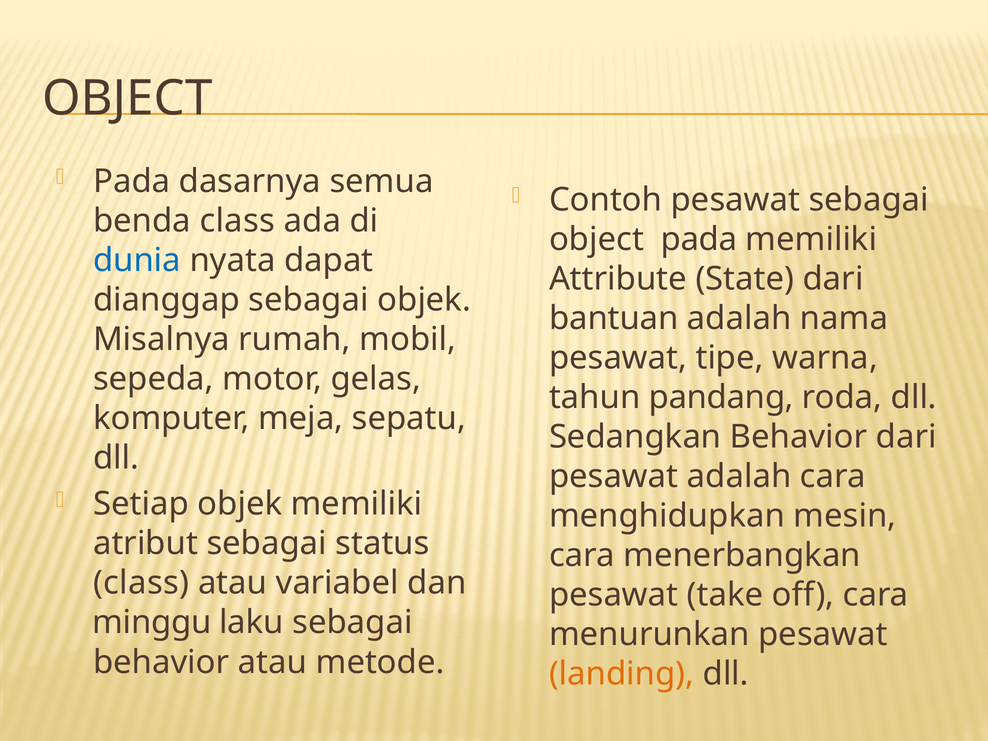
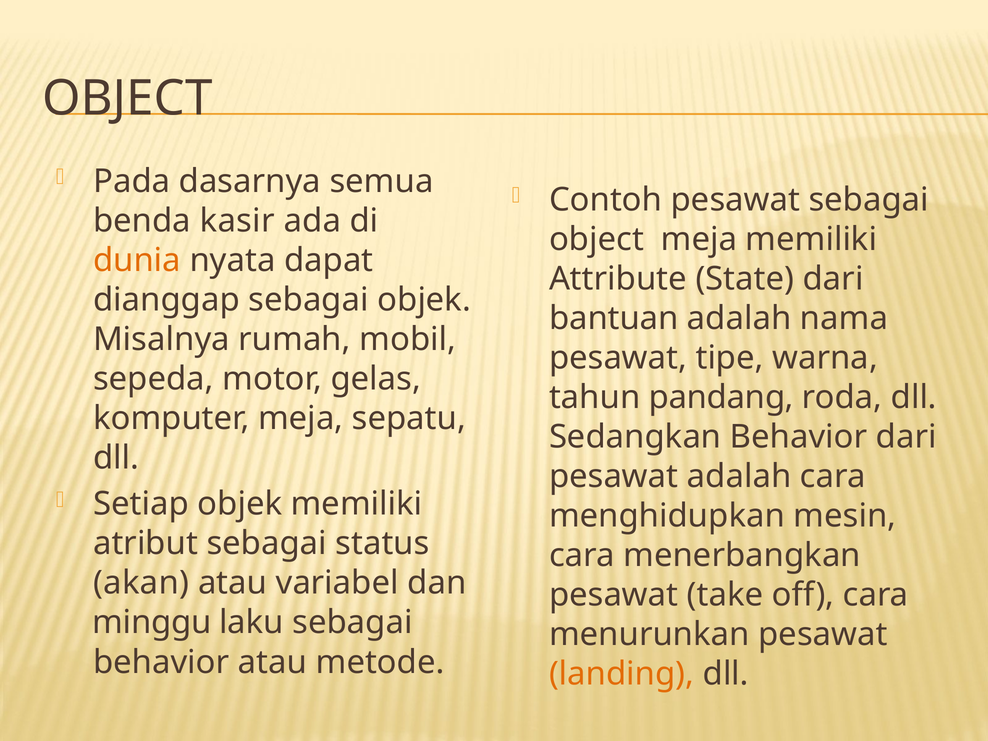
benda class: class -> kasir (237, 221)
object pada: pada -> meja (699, 239)
dunia colour: blue -> orange (137, 260)
class: class -> akan (141, 583)
